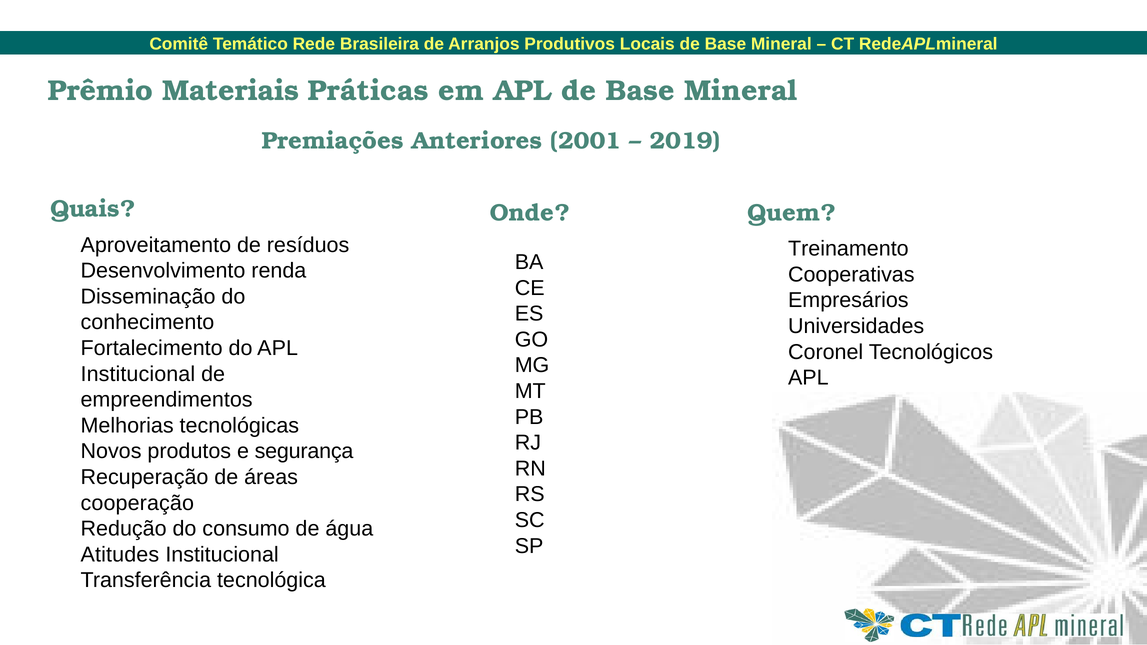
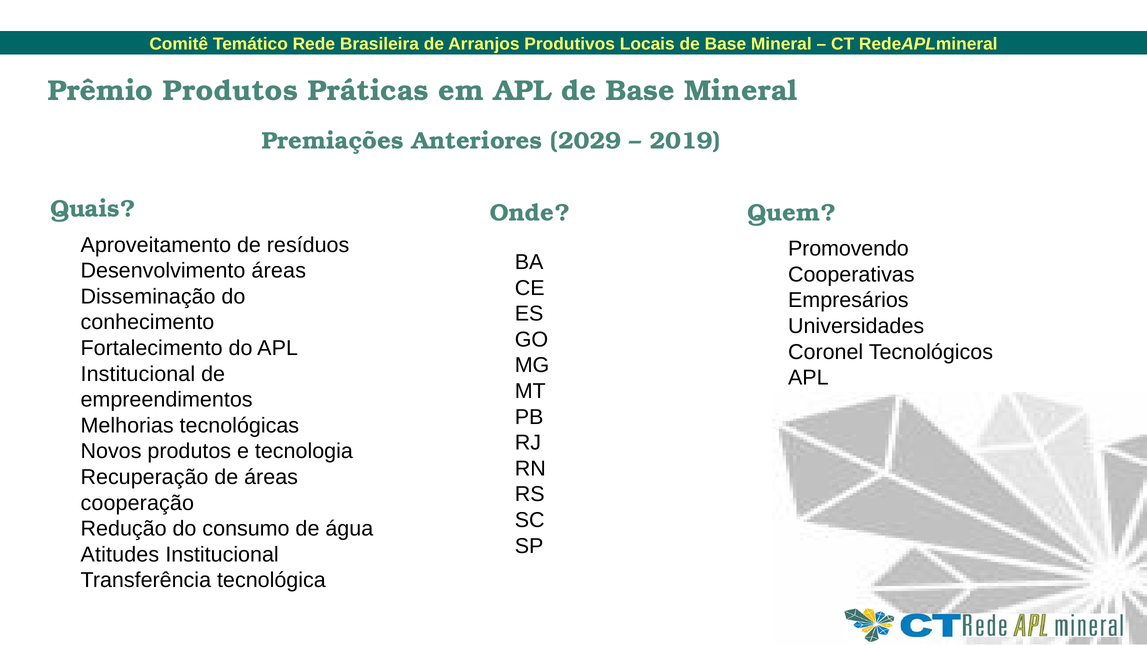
Prêmio Materiais: Materiais -> Produtos (230, 91)
2001: 2001 -> 2029 (586, 141)
Treinamento: Treinamento -> Promovendo (848, 249)
Desenvolvimento renda: renda -> áreas (279, 271)
segurança: segurança -> tecnologia (304, 451)
